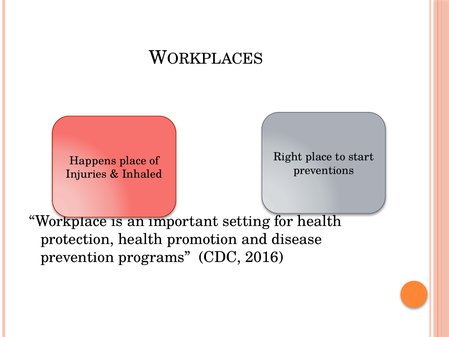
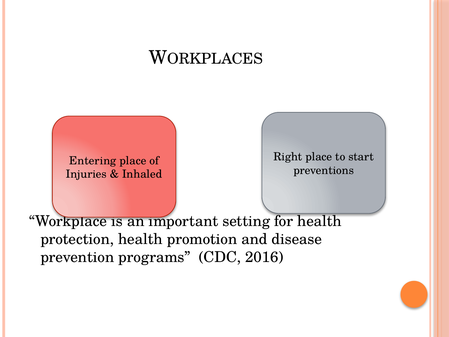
Happens: Happens -> Entering (93, 161)
